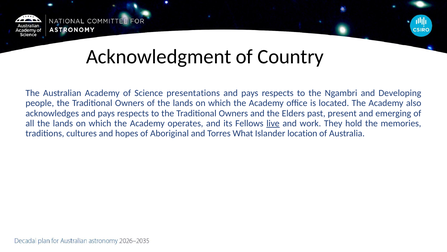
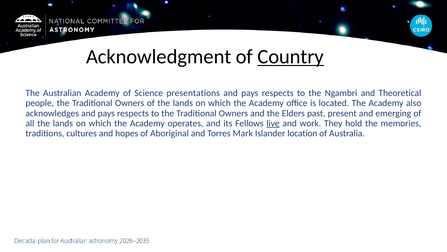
Country underline: none -> present (291, 57)
Developing: Developing -> Theoretical (400, 93)
What: What -> Mark (243, 133)
